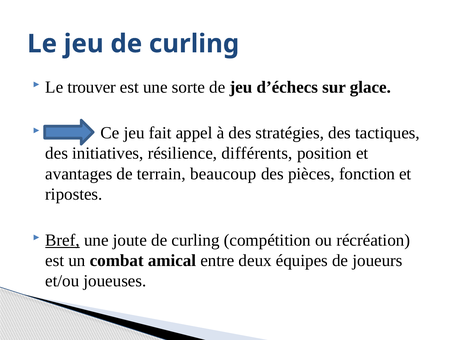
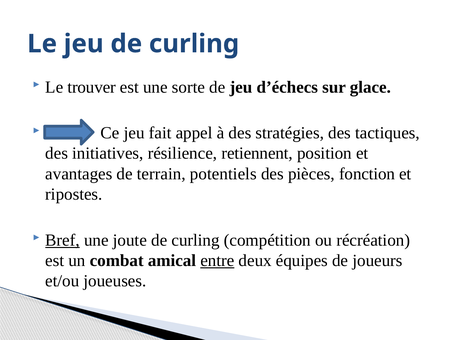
différents: différents -> retiennent (257, 154)
beaucoup: beaucoup -> potentiels (223, 174)
entre underline: none -> present (217, 261)
